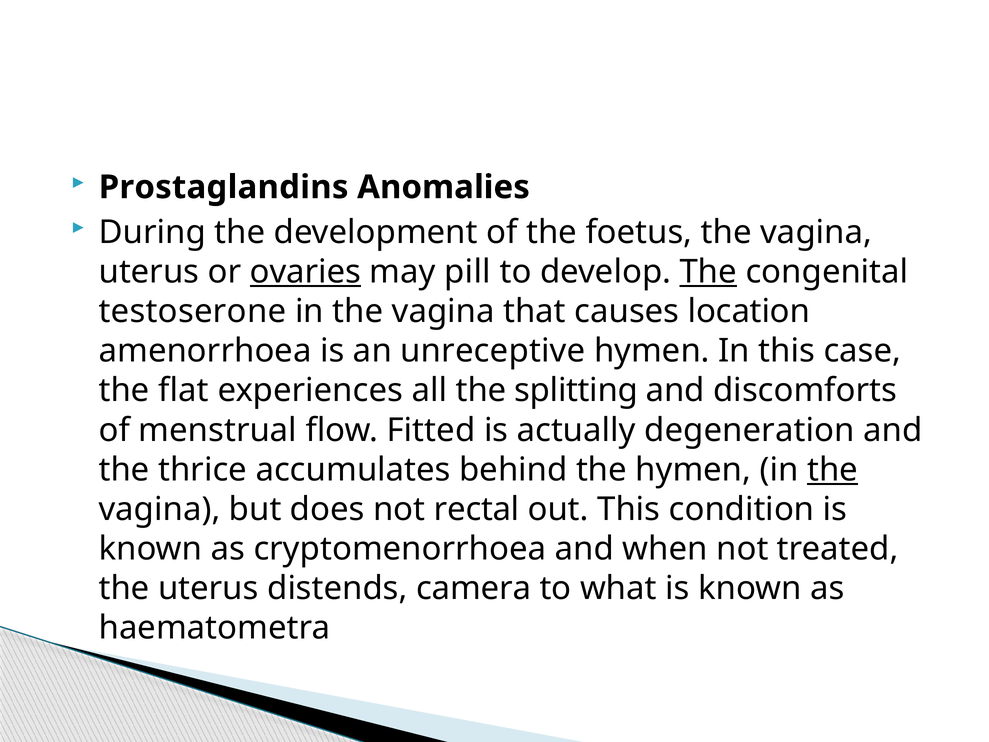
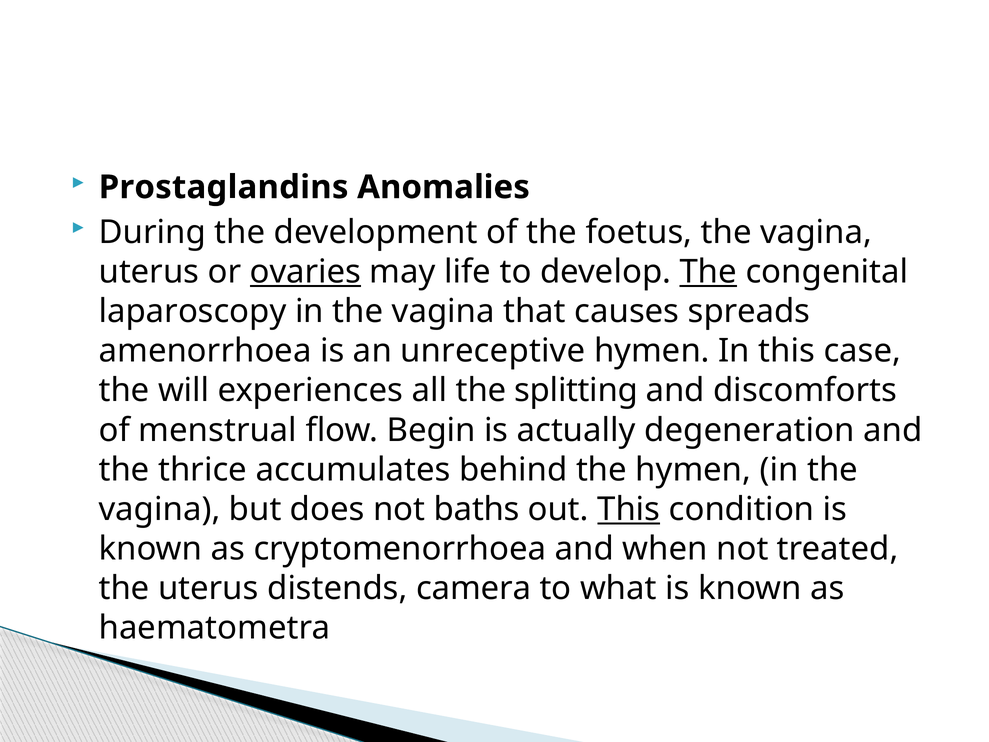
pill: pill -> life (468, 272)
testoserone: testoserone -> laparoscopy (193, 311)
location: location -> spreads (749, 311)
flat: flat -> will (184, 390)
Fitted: Fitted -> Begin (431, 430)
the underline: present -> none (833, 470)
rectal: rectal -> baths (477, 509)
This underline: none -> present (629, 509)
